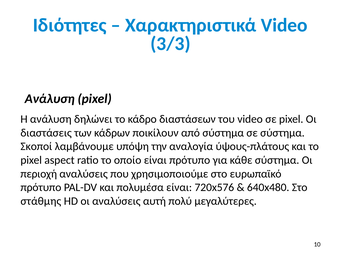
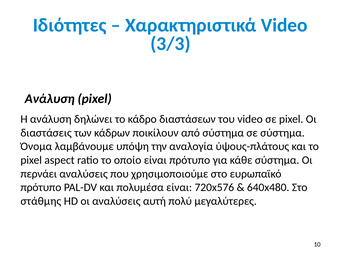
Σκοποί: Σκοποί -> Όνομα (36, 146)
περιοχή: περιοχή -> περνάει (39, 174)
